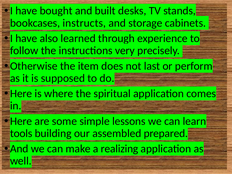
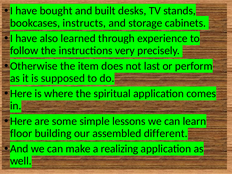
tools: tools -> floor (21, 133)
prepared: prepared -> different (166, 133)
